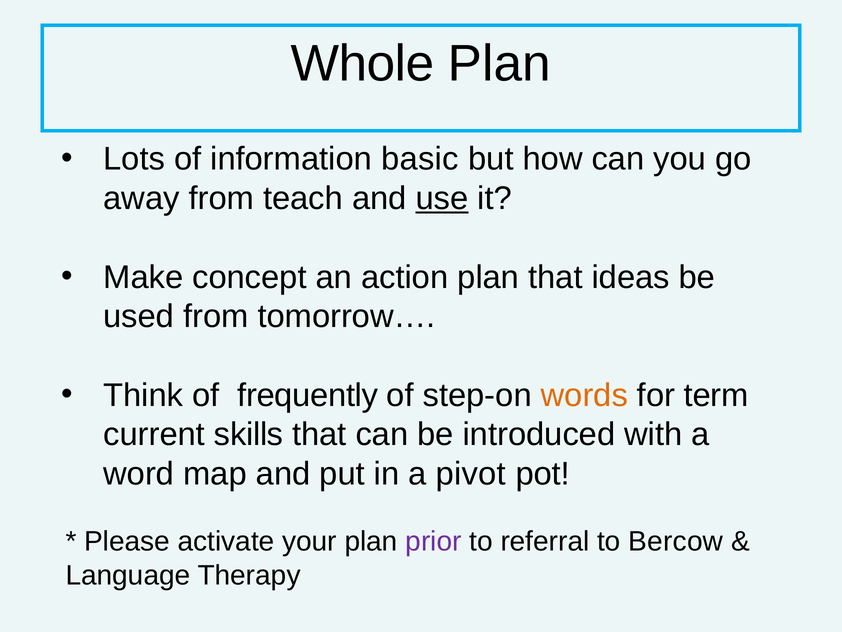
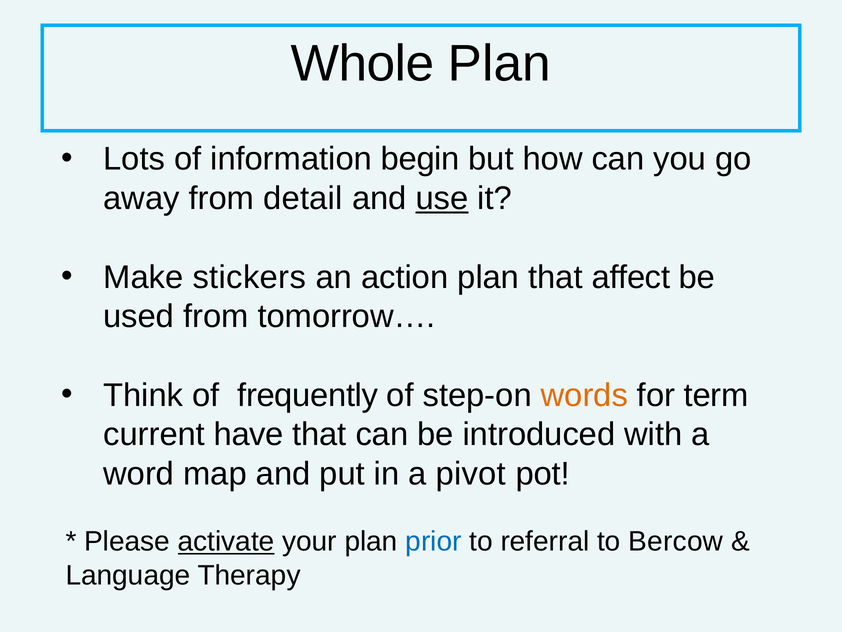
basic: basic -> begin (420, 159)
teach: teach -> detail (303, 198)
concept: concept -> stickers (249, 277)
ideas: ideas -> affect (631, 277)
skills: skills -> have (249, 434)
activate underline: none -> present (226, 541)
prior colour: purple -> blue (433, 541)
